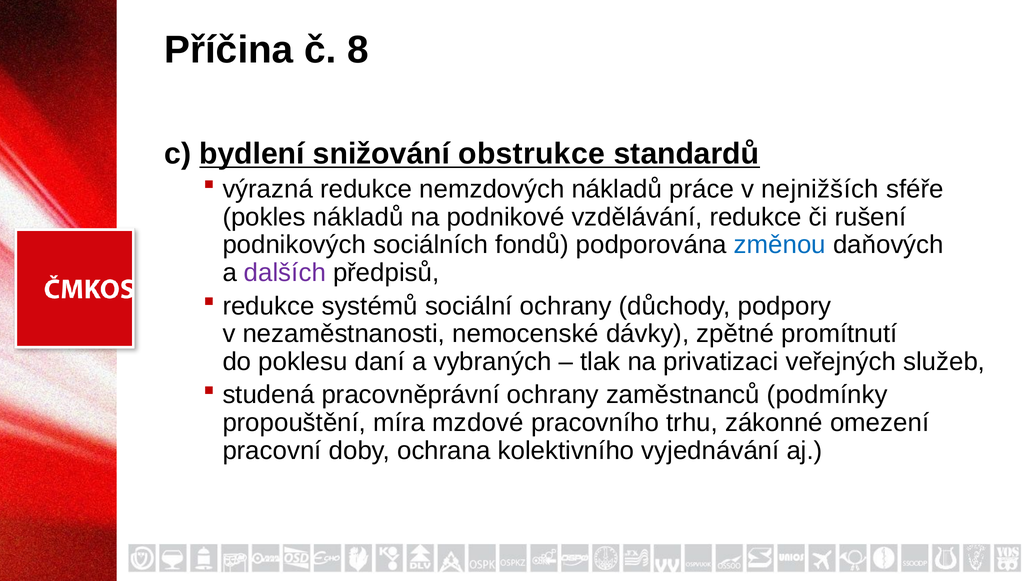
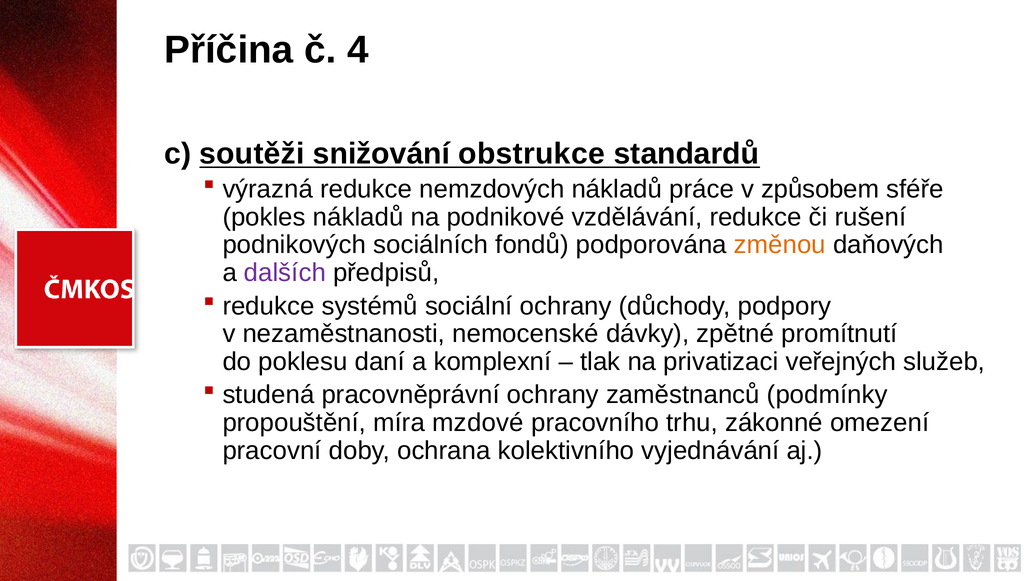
8: 8 -> 4 (358, 50)
bydlení: bydlení -> soutěži (252, 154)
nejnižších: nejnižších -> způsobem (820, 189)
změnou colour: blue -> orange (780, 245)
vybraných: vybraných -> komplexní (493, 362)
